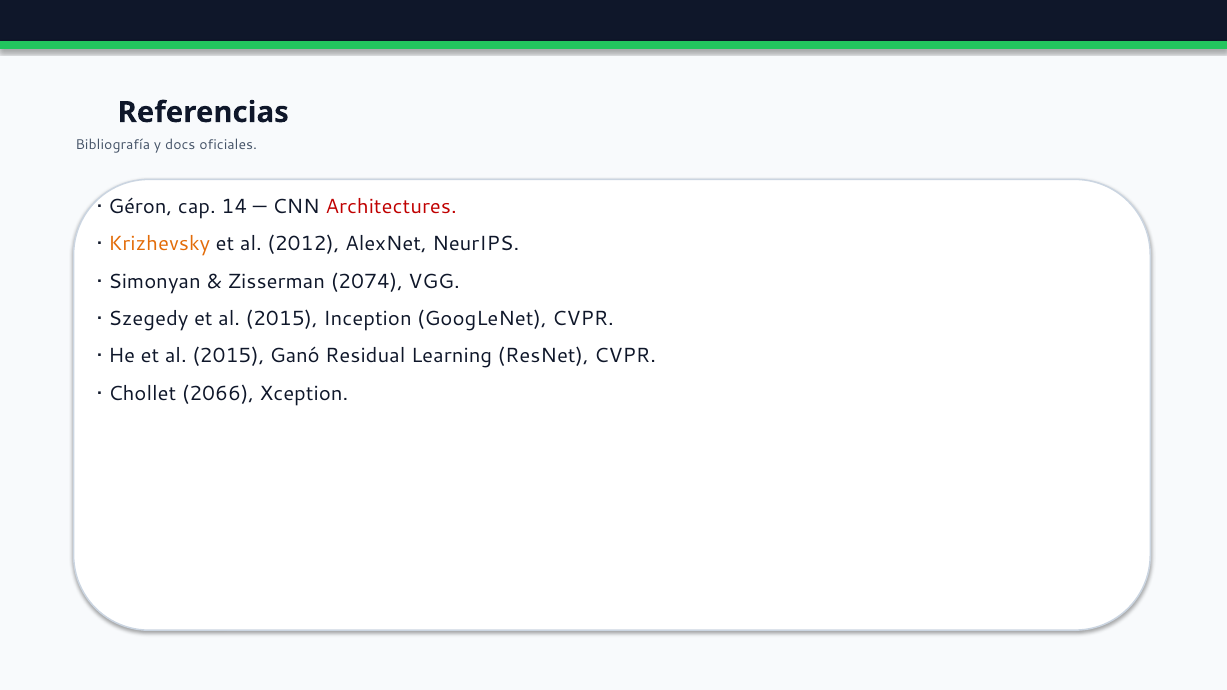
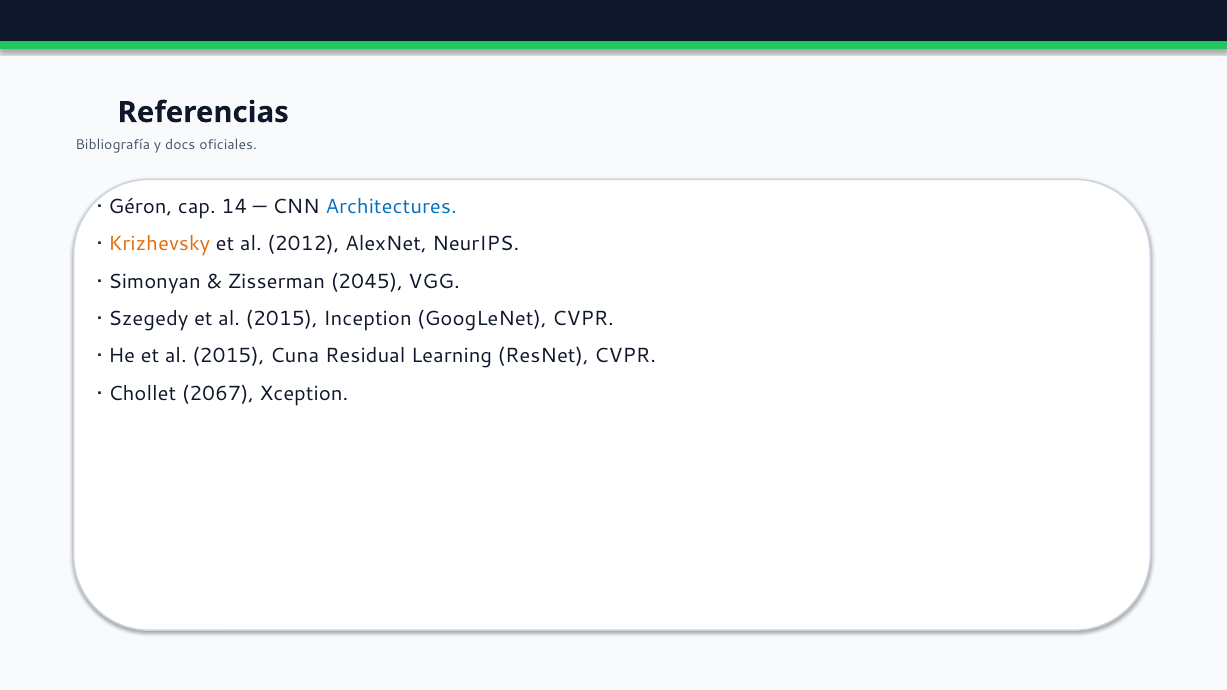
Architectures colour: red -> blue (391, 207)
2074: 2074 -> 2045 (367, 282)
Ganó: Ganó -> Cuna (295, 356)
2066: 2066 -> 2067 (218, 393)
